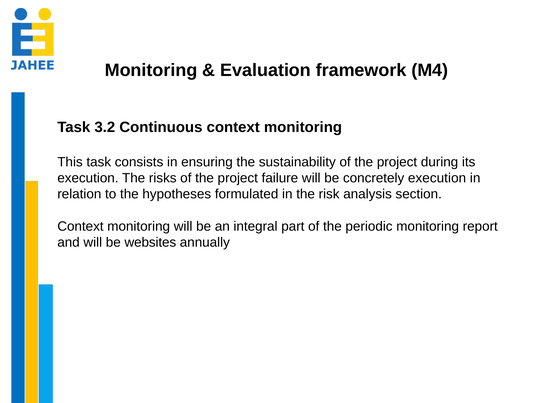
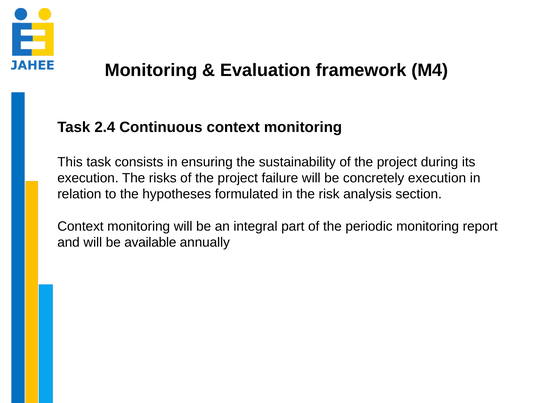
3.2: 3.2 -> 2.4 (105, 127)
websites: websites -> available (150, 243)
